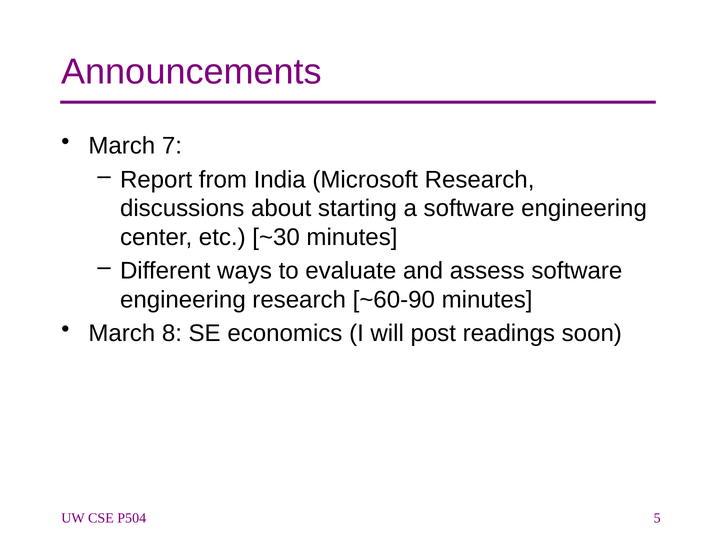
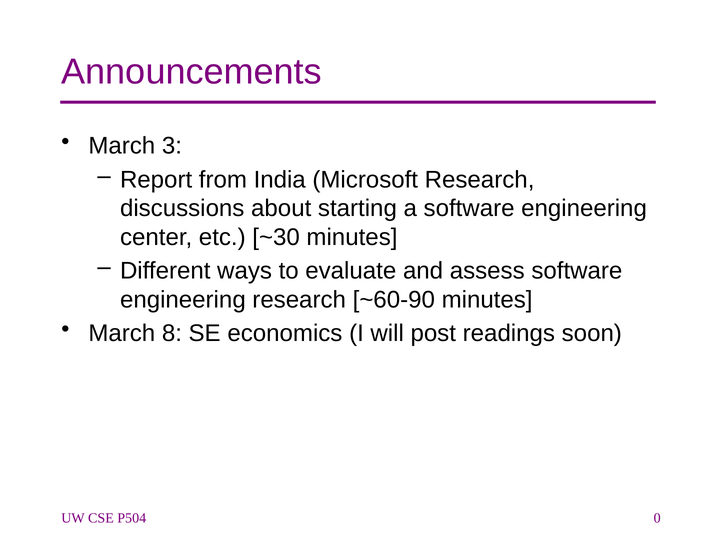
7: 7 -> 3 (172, 146)
5: 5 -> 0 (657, 518)
